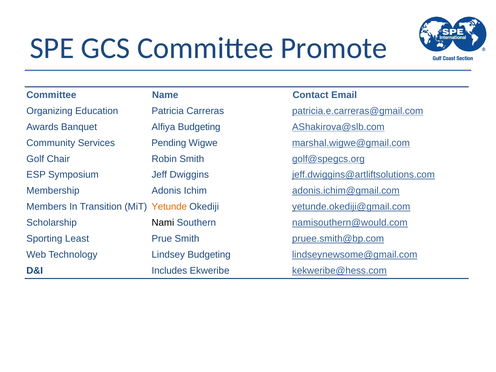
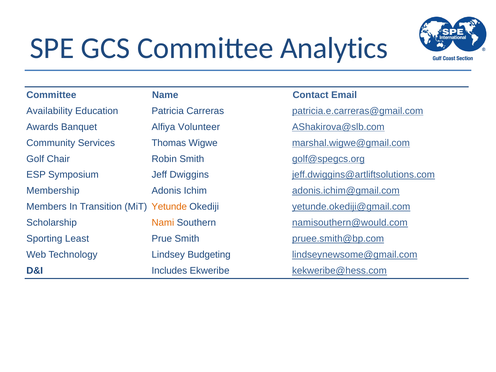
Promote: Promote -> Analytics (334, 48)
Organizing: Organizing -> Availability (49, 111)
Alfiya Budgeting: Budgeting -> Volunteer (199, 127)
Pending: Pending -> Thomas (169, 143)
Nami colour: black -> orange (163, 223)
